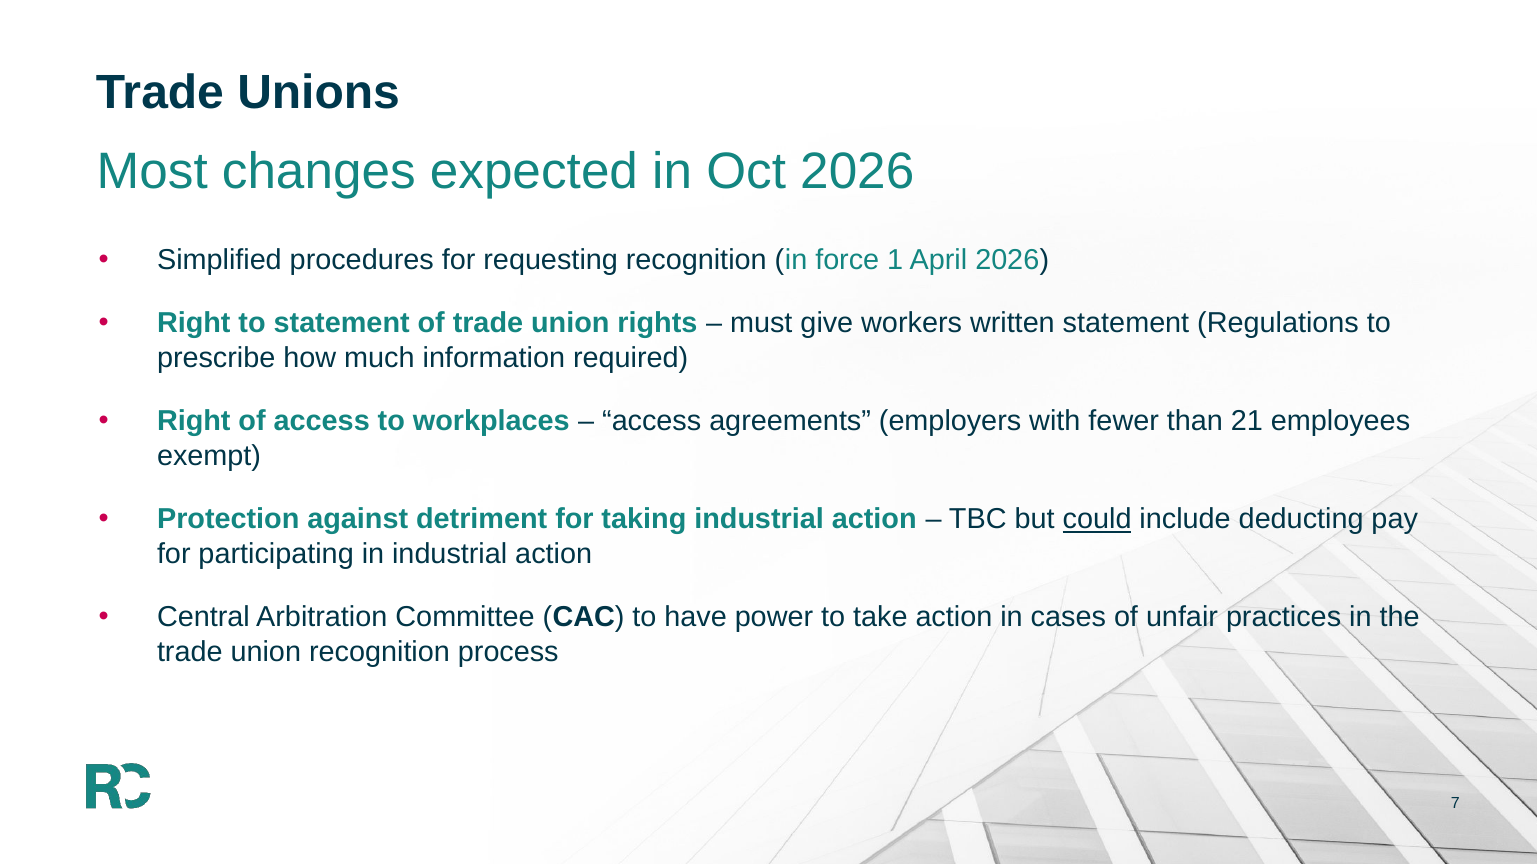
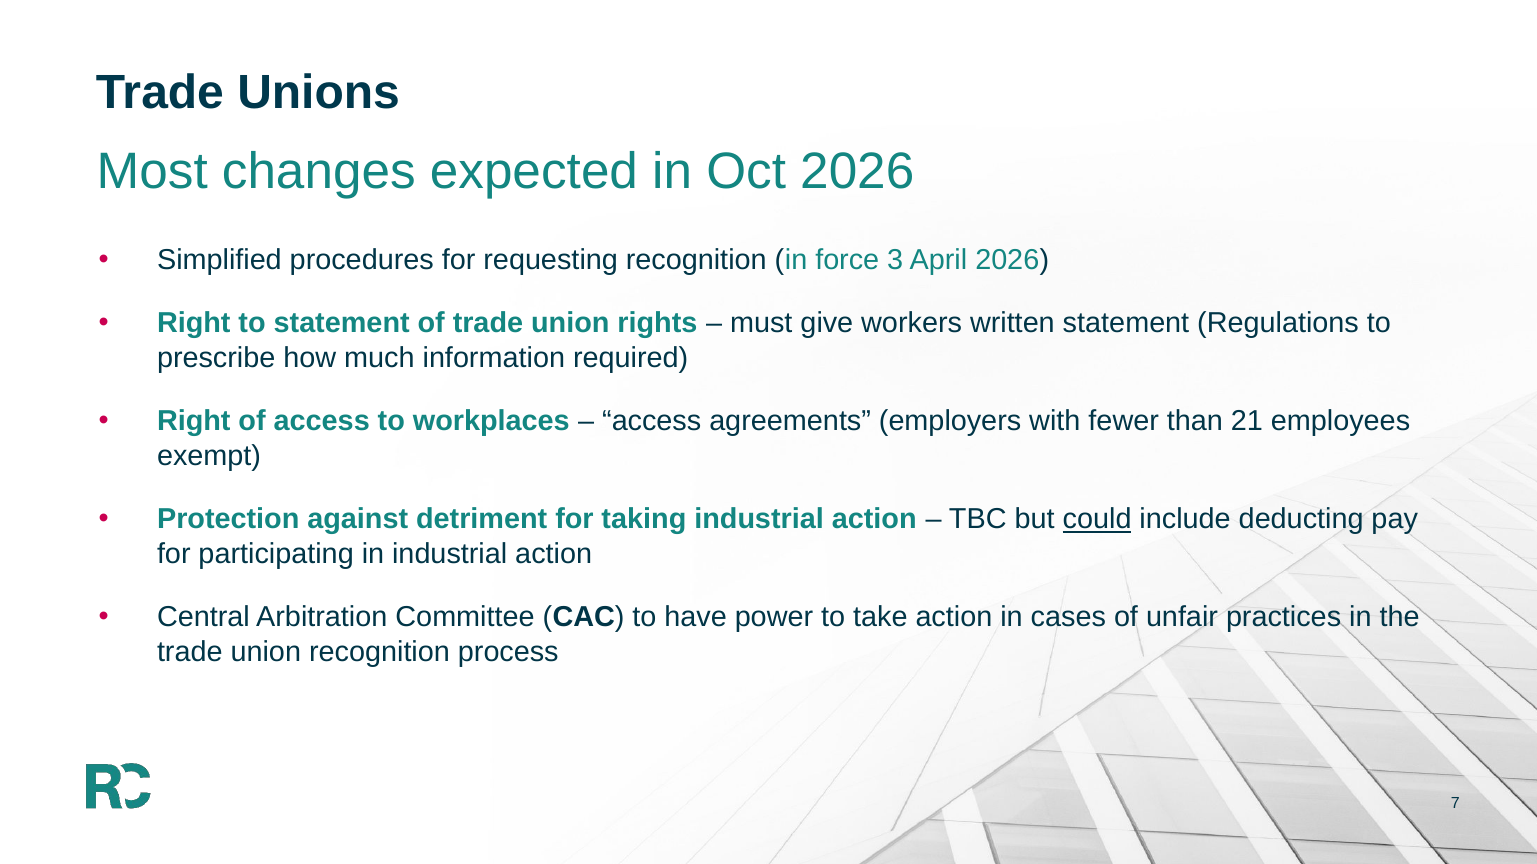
1: 1 -> 3 (895, 260)
